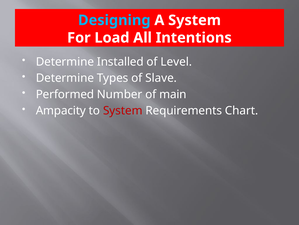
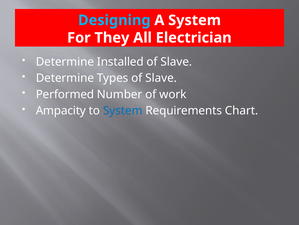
Load: Load -> They (112, 38)
Intentions: Intentions -> Electrician (194, 38)
Level: Level -> Slave (176, 62)
main: main -> work (173, 94)
System colour: red -> blue (123, 110)
